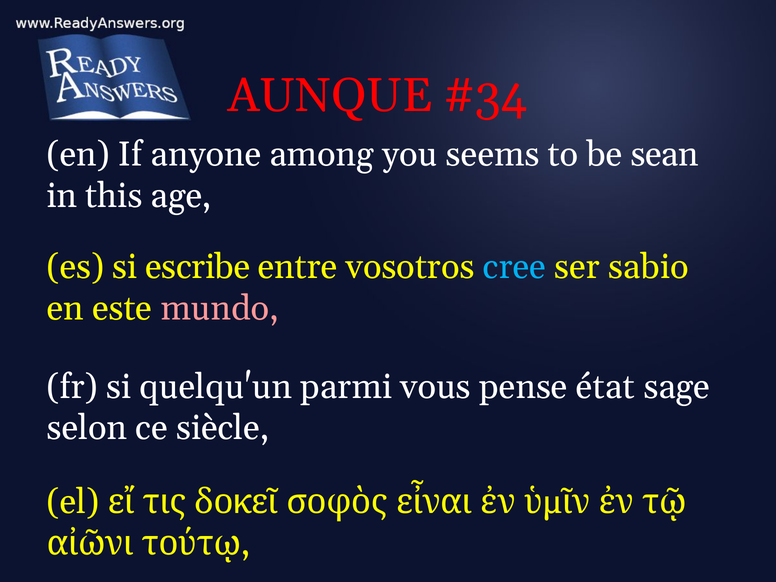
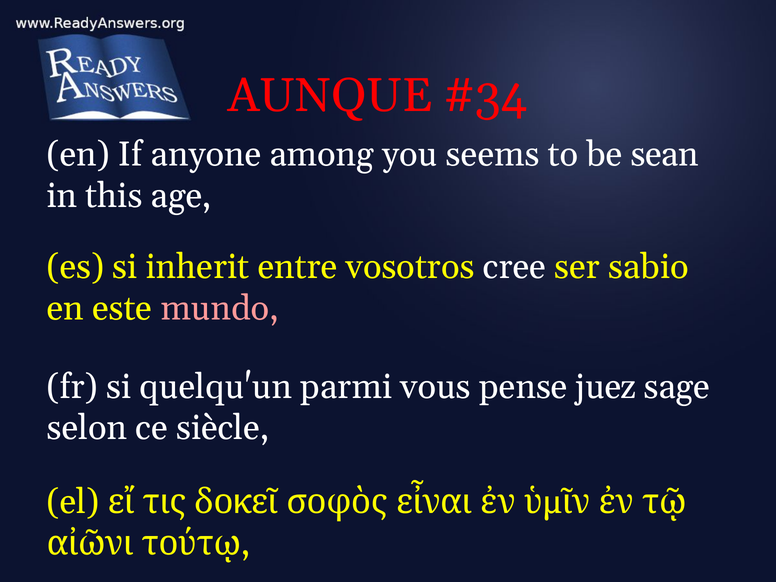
escribe: escribe -> inherit (198, 267)
cree colour: light blue -> white (514, 267)
état: état -> juez (606, 387)
